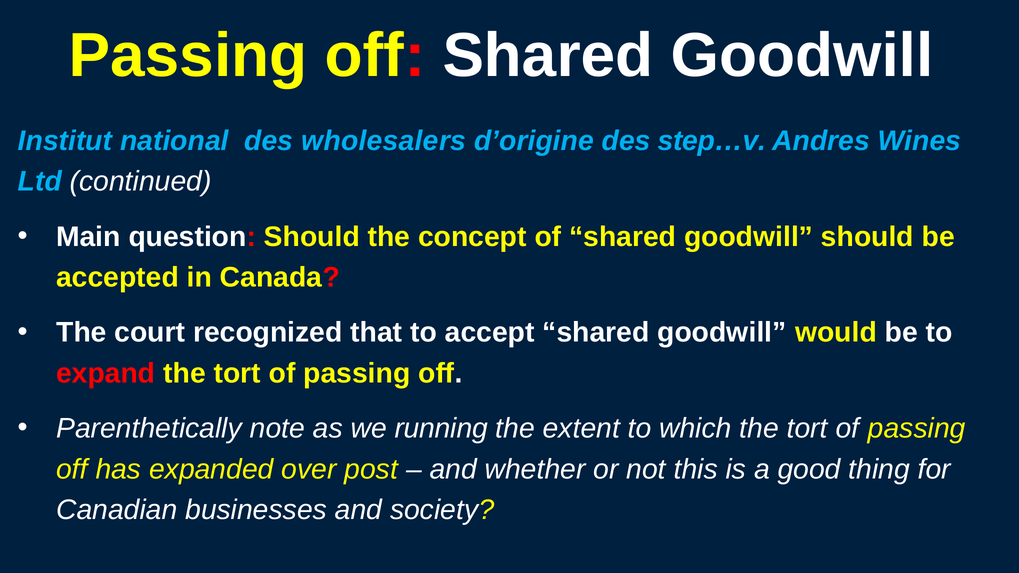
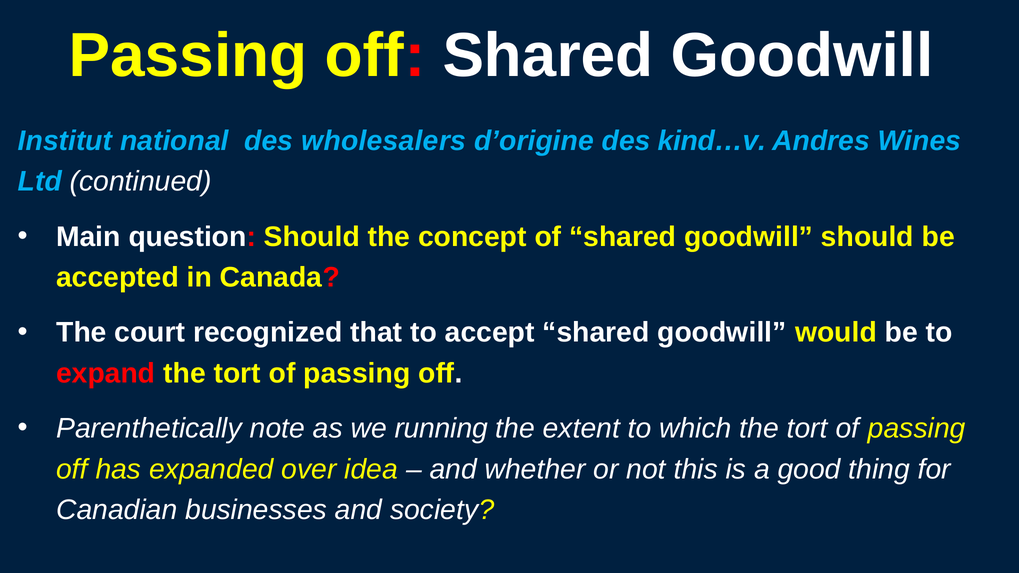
step…v: step…v -> kind…v (712, 141)
post: post -> idea (371, 469)
